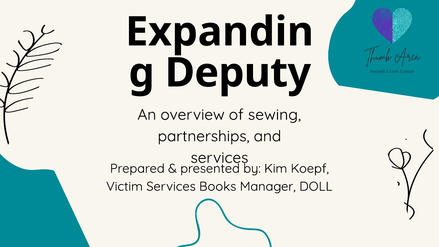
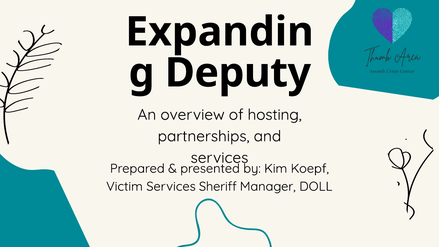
sewing: sewing -> hosting (275, 115)
Books: Books -> Sheriff (218, 186)
